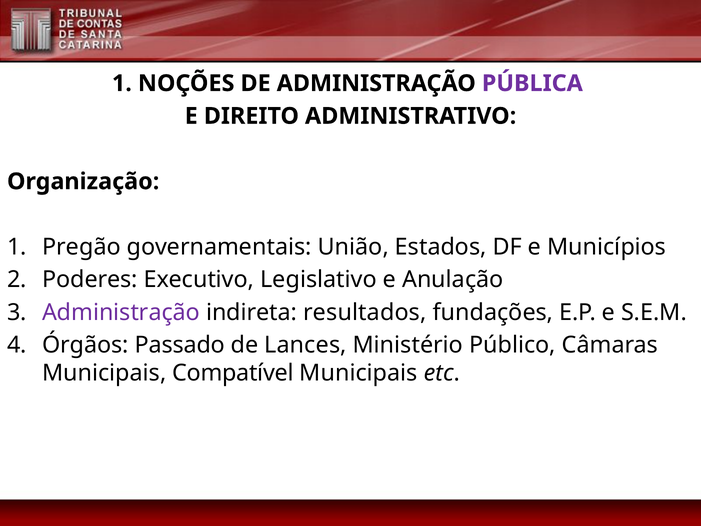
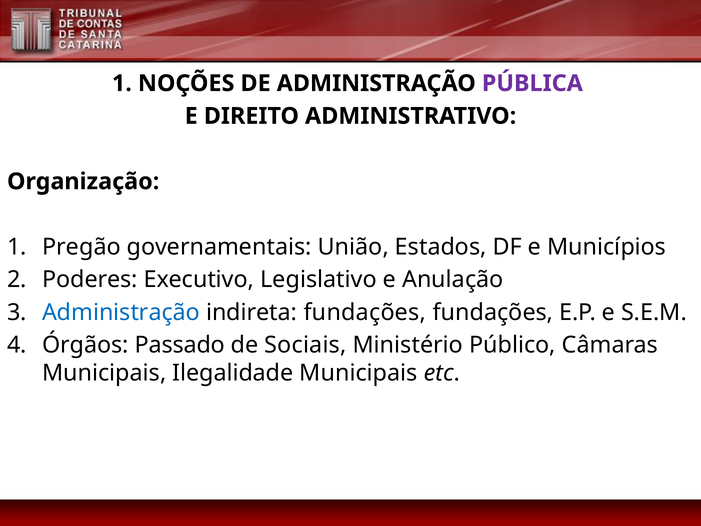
Administração colour: purple -> blue (121, 312)
indireta resultados: resultados -> fundações (365, 312)
Lances: Lances -> Sociais (305, 345)
Compatível: Compatível -> Ilegalidade (233, 373)
